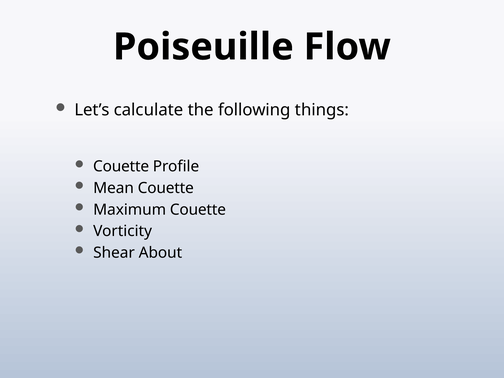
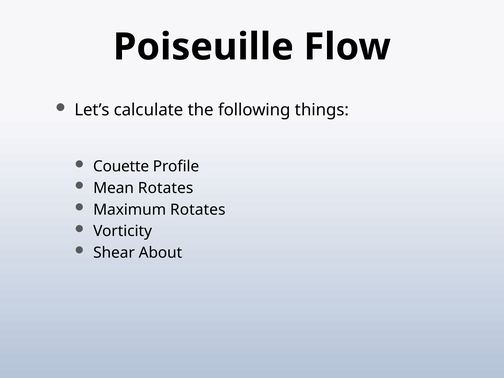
Mean Couette: Couette -> Rotates (166, 188)
Maximum Couette: Couette -> Rotates (198, 210)
